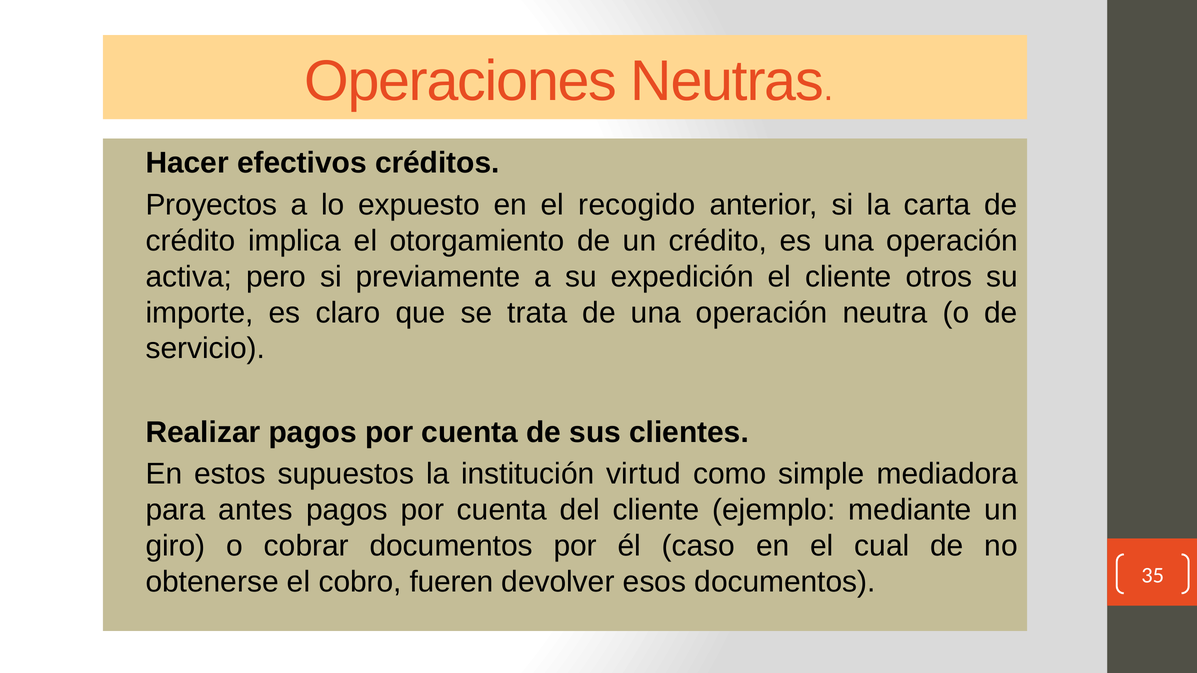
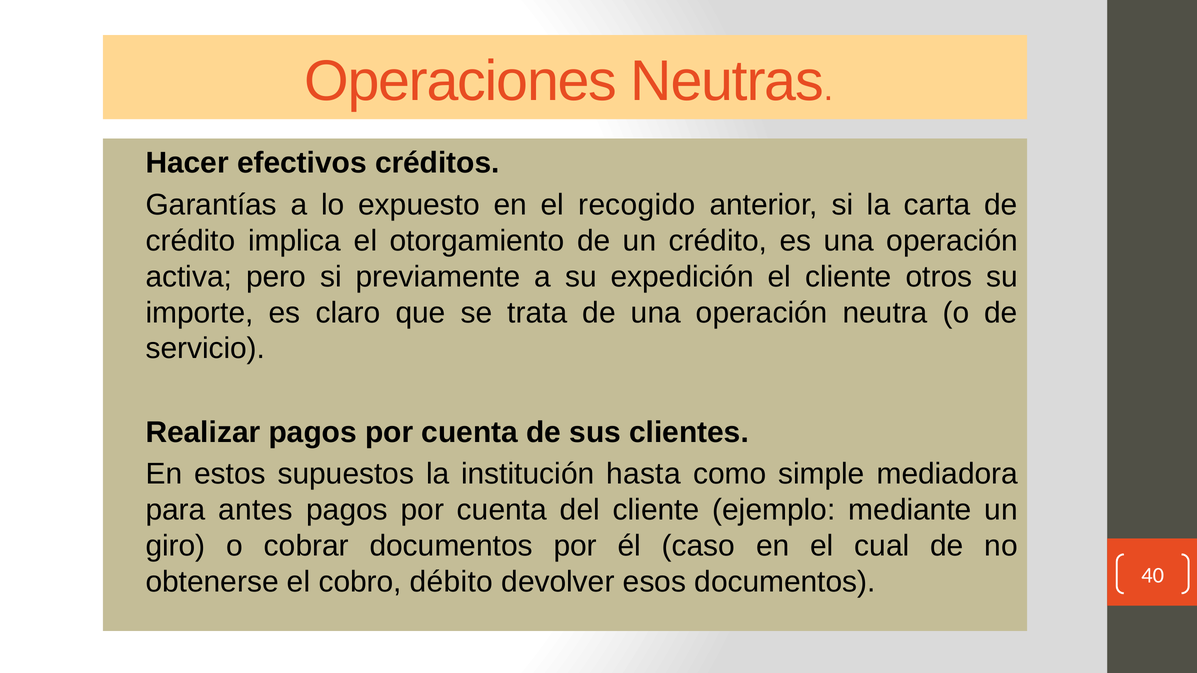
Proyectos: Proyectos -> Garantías (211, 205)
virtud: virtud -> hasta (644, 474)
fueren: fueren -> débito (451, 582)
35: 35 -> 40 (1153, 575)
